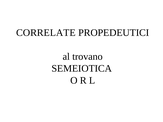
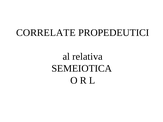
trovano: trovano -> relativa (87, 57)
